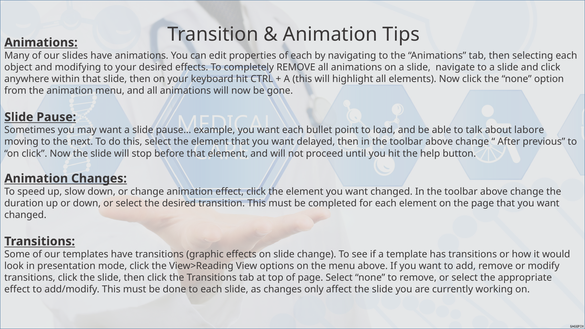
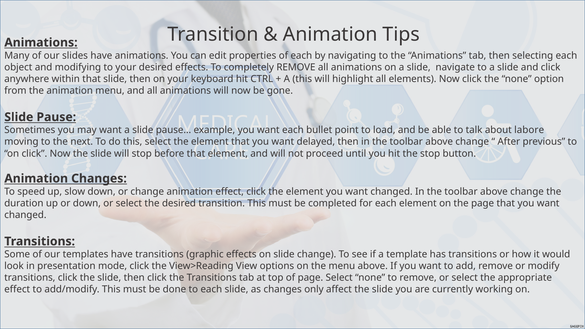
the help: help -> stop (430, 153)
